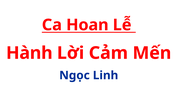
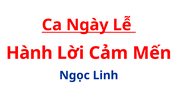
Hoan: Hoan -> Ngày (87, 25)
